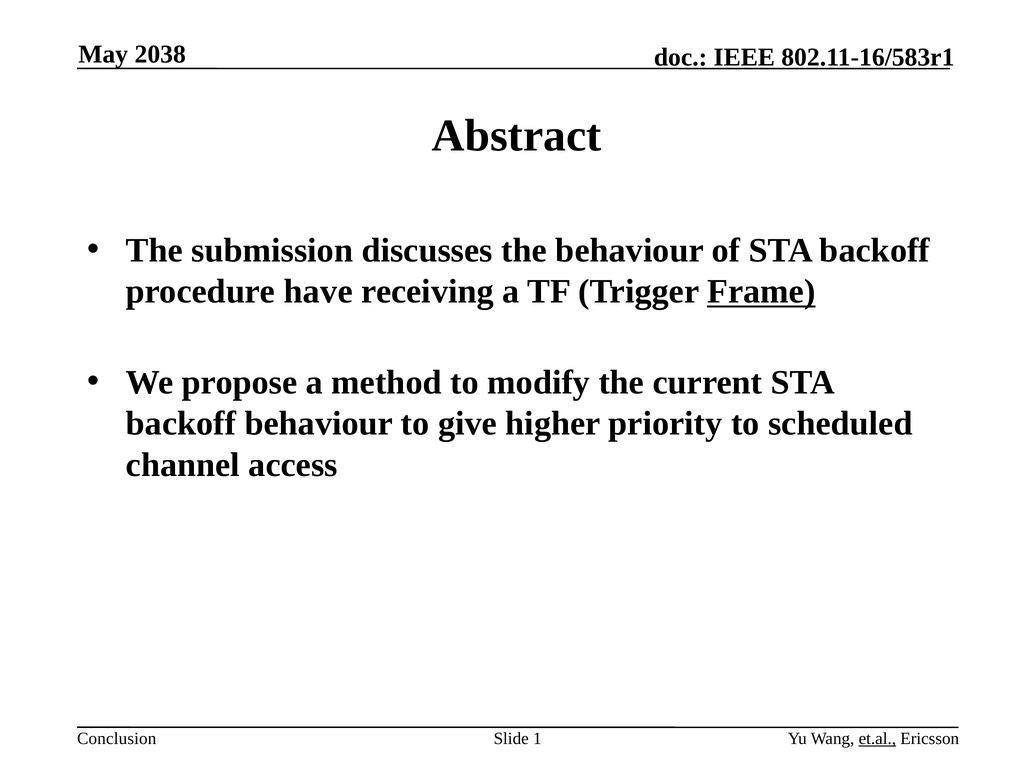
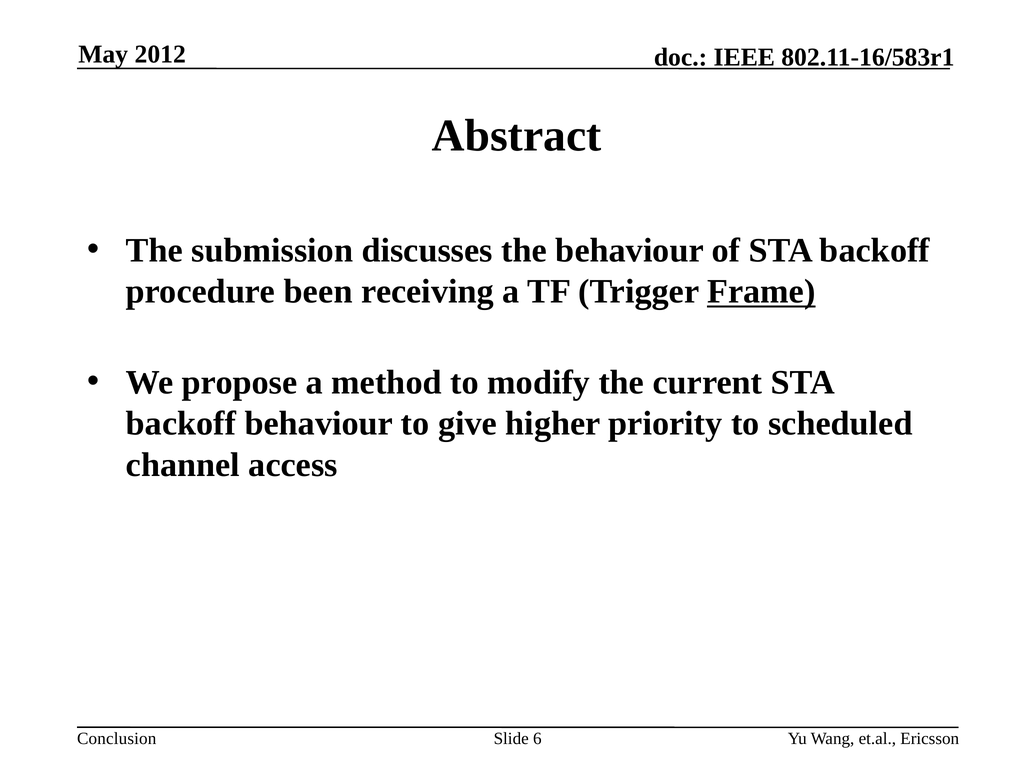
2038: 2038 -> 2012 (160, 54)
have: have -> been (318, 292)
1: 1 -> 6 (537, 739)
et.al underline: present -> none (877, 739)
